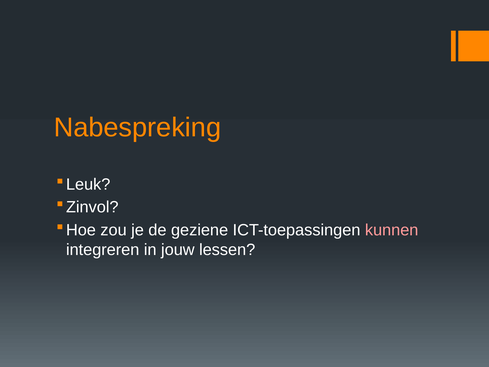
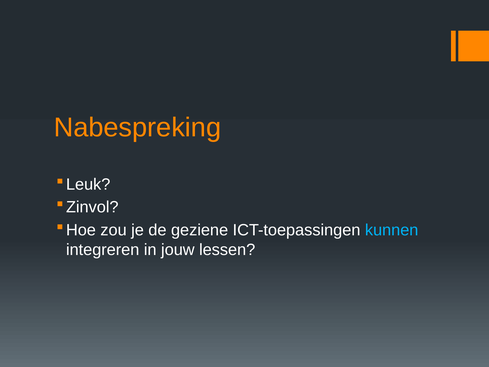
kunnen colour: pink -> light blue (392, 230)
